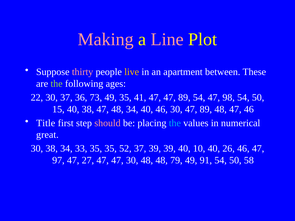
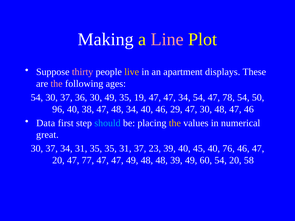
Making colour: pink -> white (106, 39)
between: between -> displays (223, 72)
the colour: light green -> pink (57, 84)
22: 22 -> 54 (37, 98)
36 73: 73 -> 30 (96, 98)
41: 41 -> 19 (140, 98)
47 47 89: 89 -> 34 (184, 98)
98: 98 -> 78 (229, 98)
15: 15 -> 96 (58, 109)
46 30: 30 -> 29 (176, 109)
89: 89 -> 30 (206, 109)
Title: Title -> Data (46, 123)
should colour: pink -> light blue (107, 123)
the colour: light blue -> yellow (175, 123)
38: 38 -> 37 (52, 149)
34 33: 33 -> 31 (81, 149)
35 52: 52 -> 31 (125, 149)
37 39: 39 -> 23 (155, 149)
10: 10 -> 45 (199, 149)
26: 26 -> 76 (229, 149)
97: 97 -> 20 (58, 160)
27: 27 -> 77 (88, 160)
47 30: 30 -> 49 (132, 160)
48 79: 79 -> 39 (176, 160)
91: 91 -> 60 (206, 160)
50: 50 -> 20 (235, 160)
